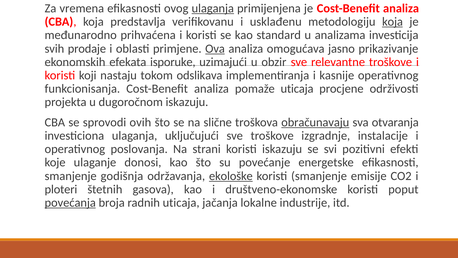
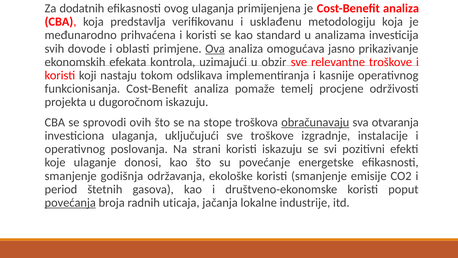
vremena: vremena -> dodatnih (82, 8)
ulaganja underline: present -> none (213, 8)
koja underline: present -> none (393, 22)
prodaje: prodaje -> dovode (87, 49)
isporuke: isporuke -> kontrola (173, 62)
pomaže uticaja: uticaja -> temelj (297, 89)
slične: slične -> stope (218, 122)
ekološke underline: present -> none (231, 176)
ploteri: ploteri -> period (61, 189)
